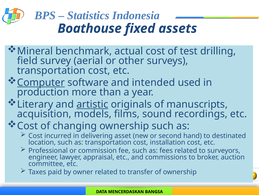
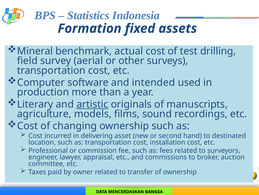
Boathouse: Boathouse -> Formation (90, 28)
Computer underline: present -> none (41, 82)
acquisition: acquisition -> agriculture (44, 114)
